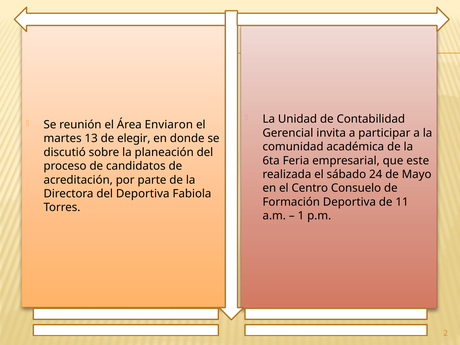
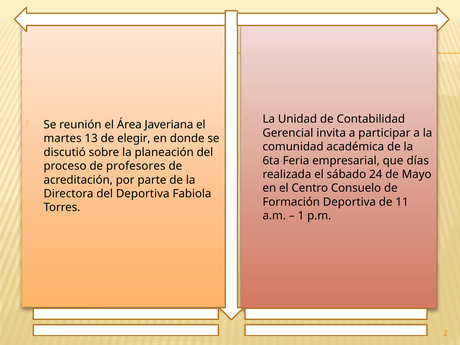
Enviaron: Enviaron -> Javeriana (169, 125)
este: este -> días (418, 161)
candidatos: candidatos -> profesores (136, 166)
